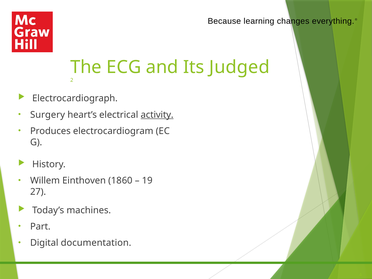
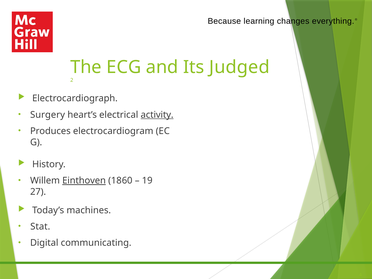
Einthoven underline: none -> present (84, 181)
Part: Part -> Stat (40, 227)
documentation: documentation -> communicating (96, 243)
